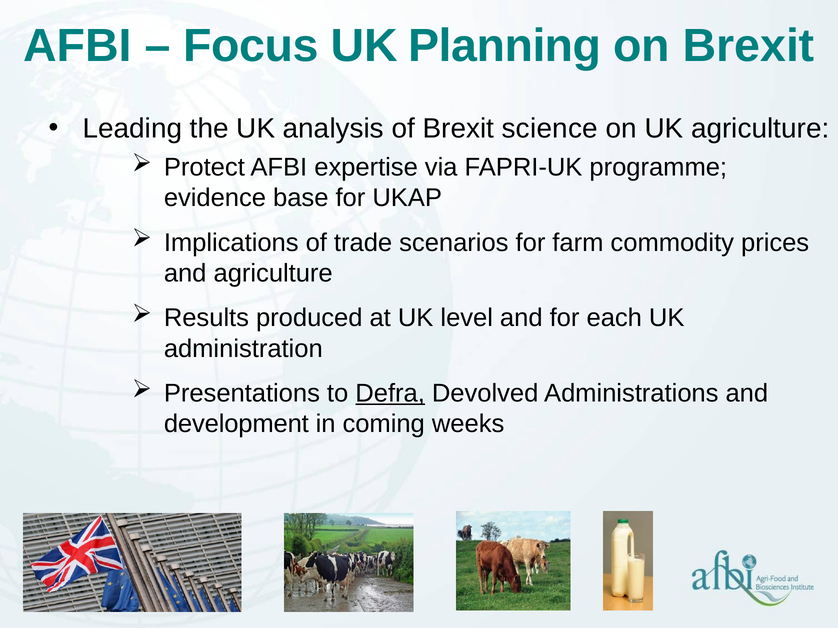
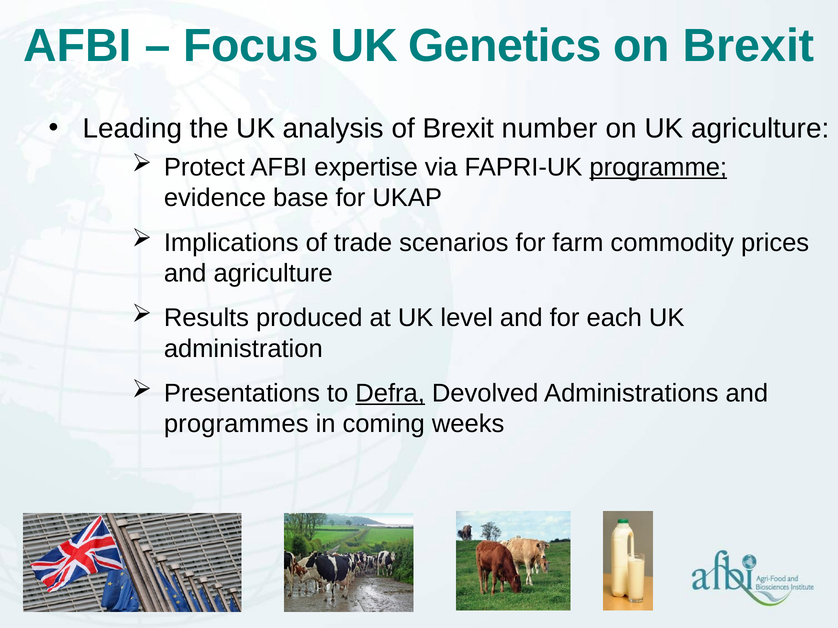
Planning: Planning -> Genetics (505, 46)
science: science -> number (550, 128)
programme underline: none -> present (658, 167)
development: development -> programmes (236, 424)
